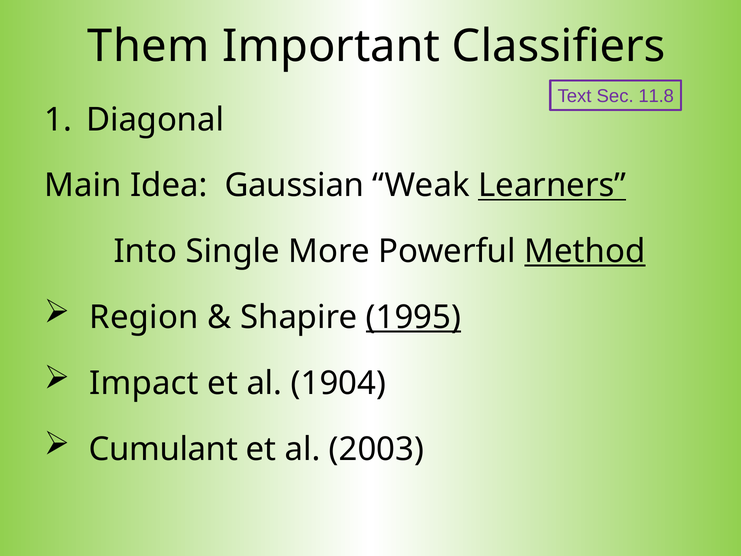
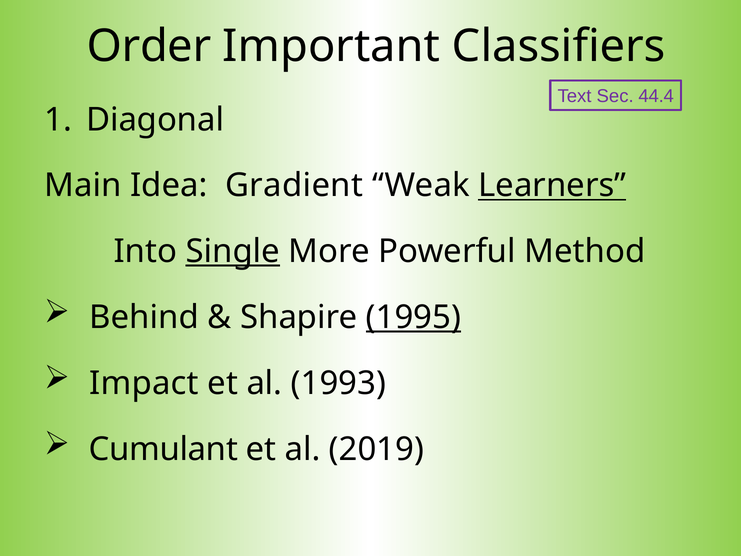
Them: Them -> Order (149, 46)
11.8: 11.8 -> 44.4 (656, 96)
Gaussian: Gaussian -> Gradient (294, 185)
Single underline: none -> present (233, 251)
Method underline: present -> none (585, 251)
Region: Region -> Behind (144, 317)
1904: 1904 -> 1993 (338, 383)
2003: 2003 -> 2019 (376, 449)
